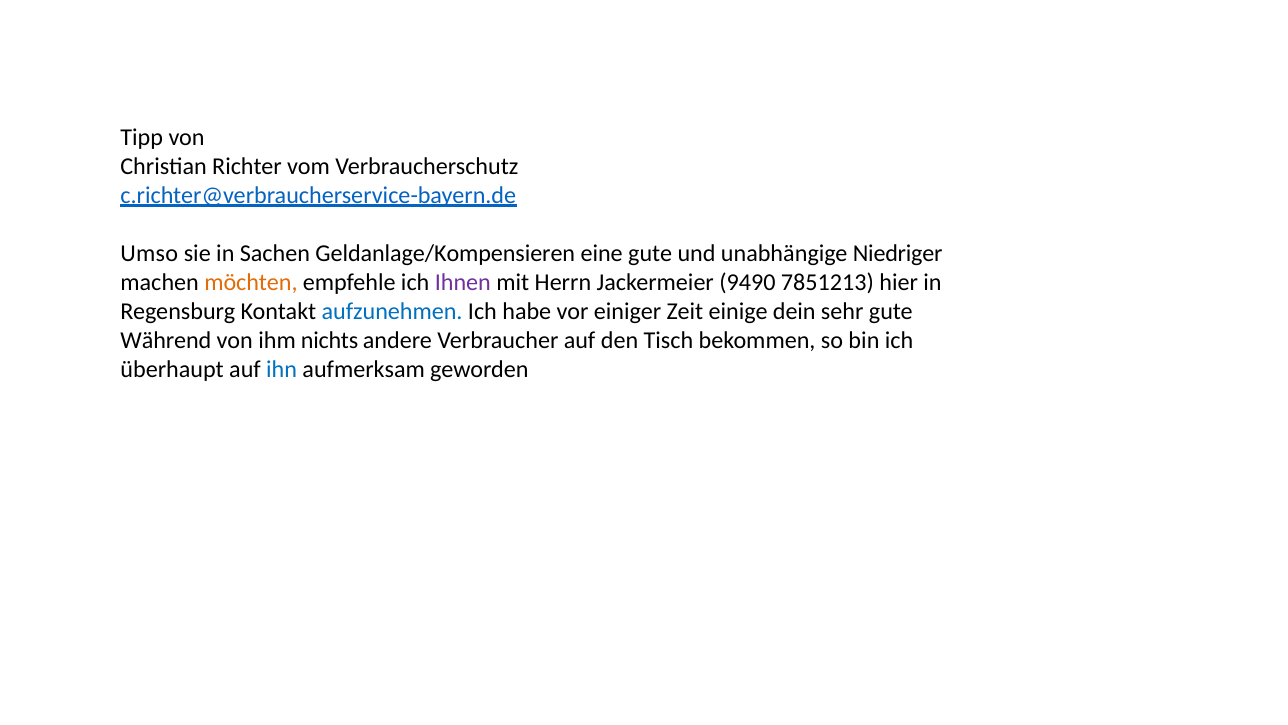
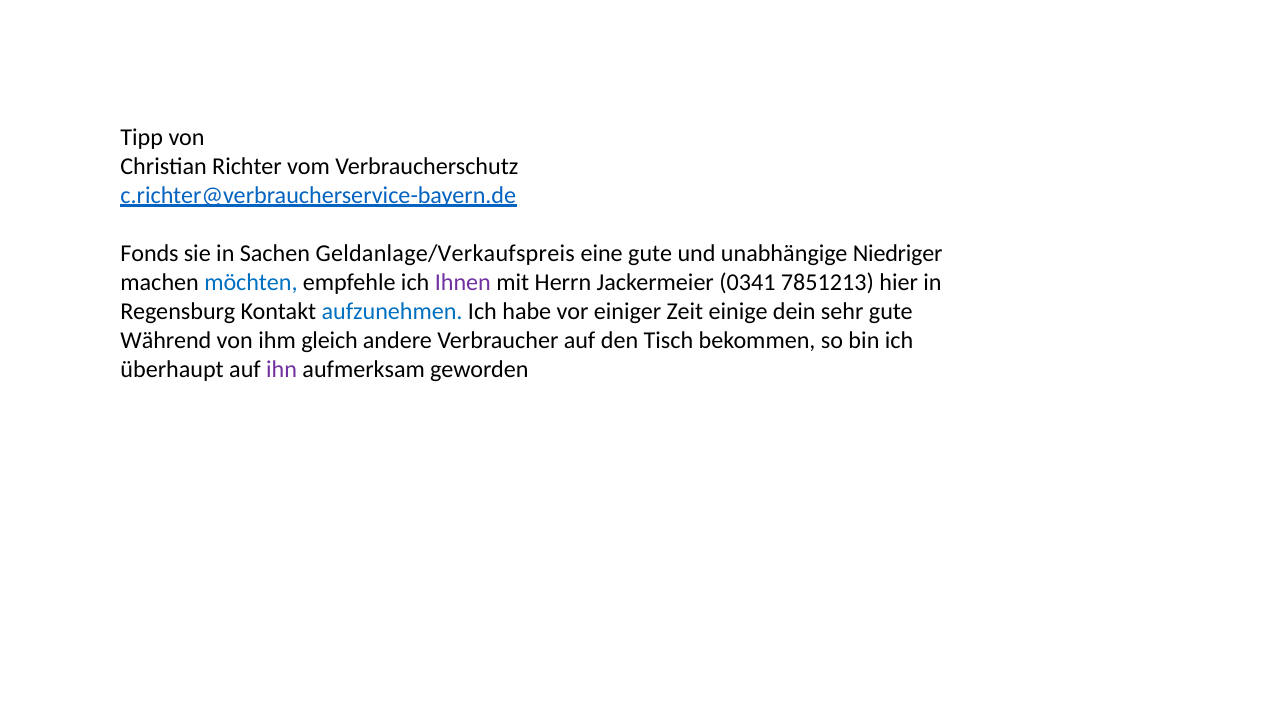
Umso: Umso -> Fonds (149, 253)
Geldanlage/Kompensieren: Geldanlage/Kompensieren -> Geldanlage/Verkaufspreis (445, 253)
möchten colour: orange -> blue (251, 282)
9490: 9490 -> 0341 (747, 282)
nichts: nichts -> gleich (330, 340)
ihn colour: blue -> purple (282, 369)
